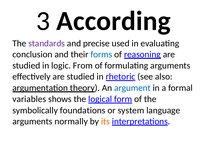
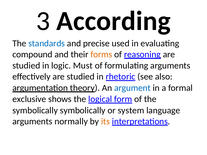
standards colour: purple -> blue (47, 43)
conclusion: conclusion -> compound (32, 54)
forms colour: blue -> orange (101, 54)
From: From -> Must (83, 66)
variables: variables -> exclusive (29, 99)
symbolically foundations: foundations -> symbolically (83, 110)
